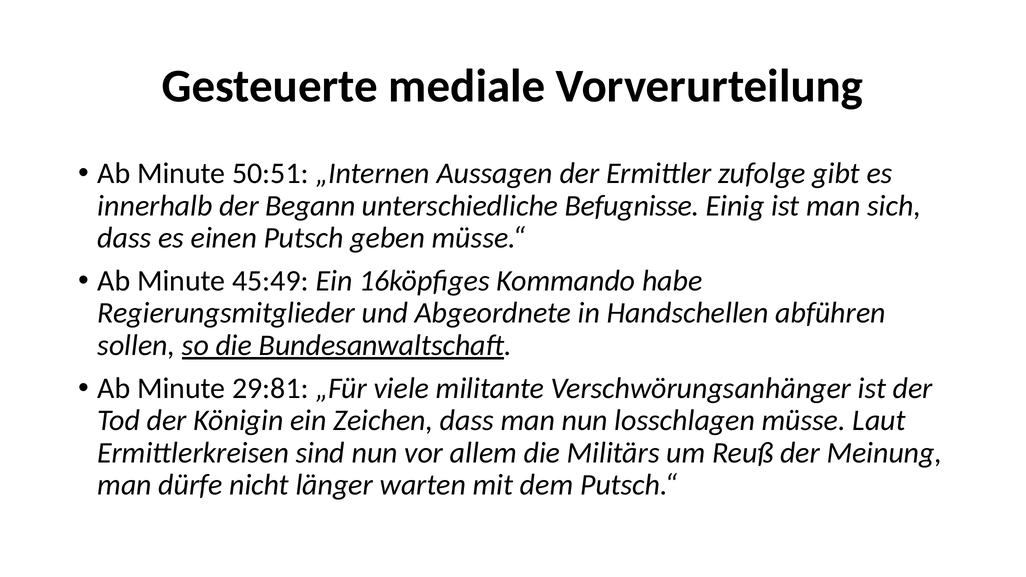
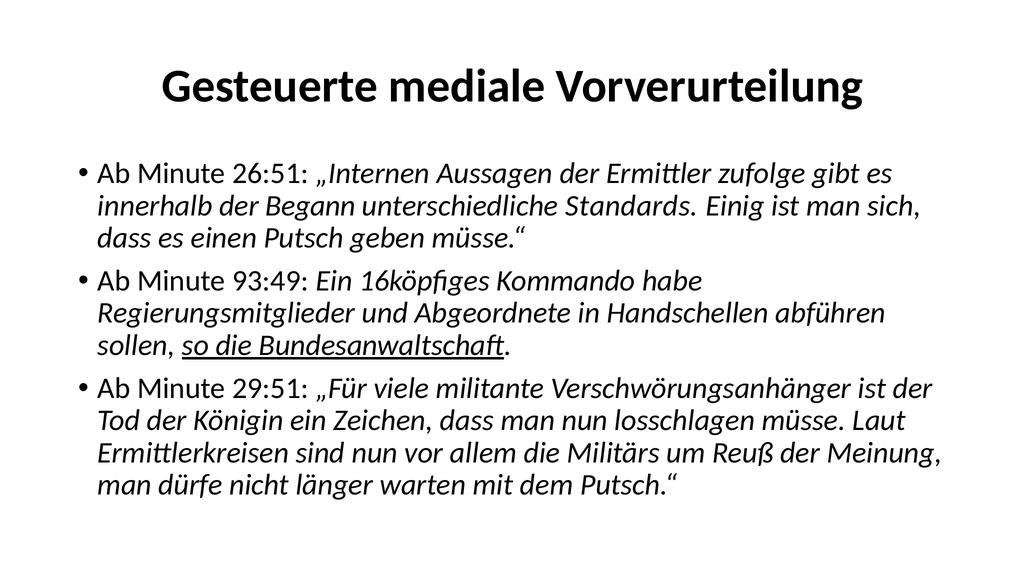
50:51: 50:51 -> 26:51 (270, 173)
Befugnisse: Befugnisse -> Standards (632, 206)
45:49: 45:49 -> 93:49 (270, 281)
29:81: 29:81 -> 29:51 (270, 388)
